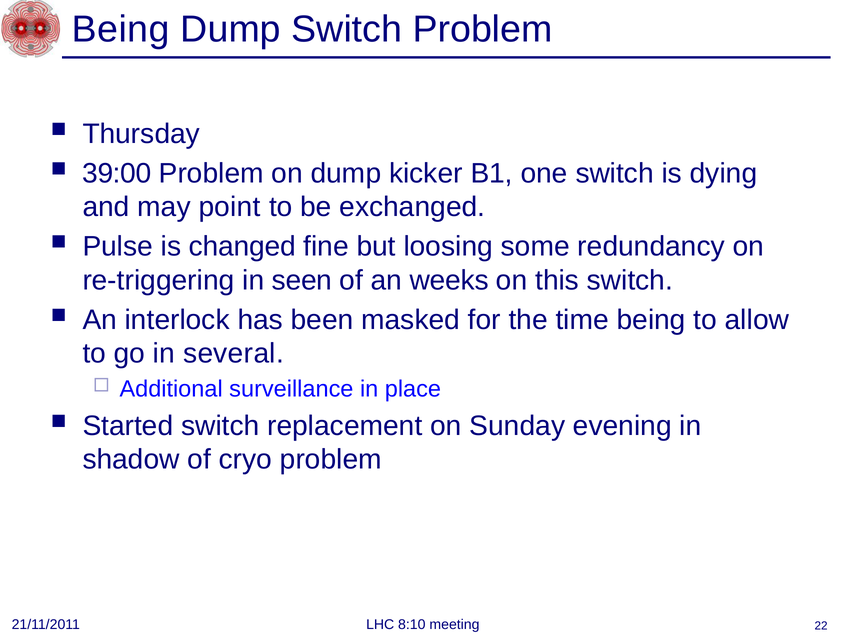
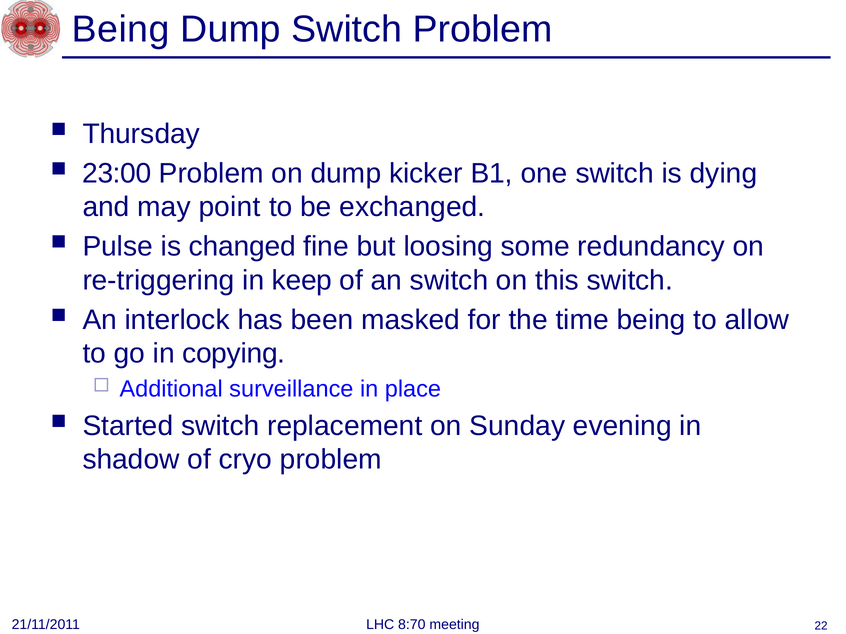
39:00: 39:00 -> 23:00 (117, 173)
seen: seen -> keep (302, 280)
an weeks: weeks -> switch (449, 280)
several: several -> copying (234, 354)
8:10: 8:10 -> 8:70 (412, 625)
